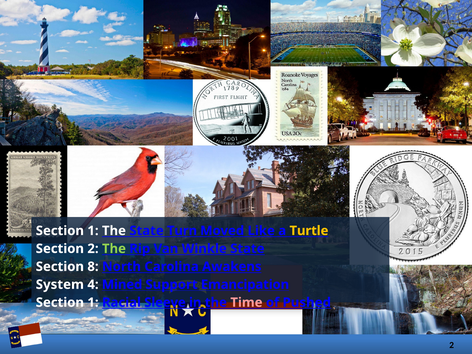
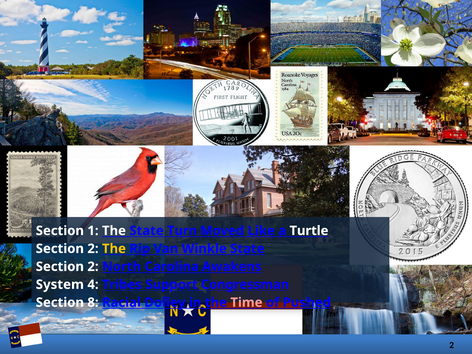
Turtle colour: yellow -> white (309, 231)
The colour: light green -> yellow (114, 249)
8: 8 -> 2 (93, 267)
Mined: Mined -> Tribes (122, 285)
Emancipation: Emancipation -> Congressman (245, 285)
1: 1 -> 8 (93, 302)
Sleeve: Sleeve -> Dolley (165, 302)
